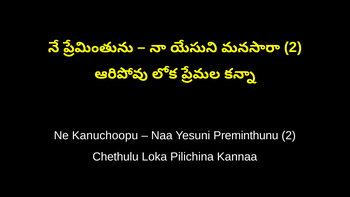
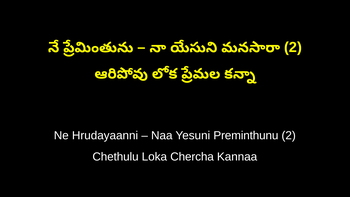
Kanuchoopu: Kanuchoopu -> Hrudayaanni (105, 136)
Pilichina: Pilichina -> Chercha (192, 157)
